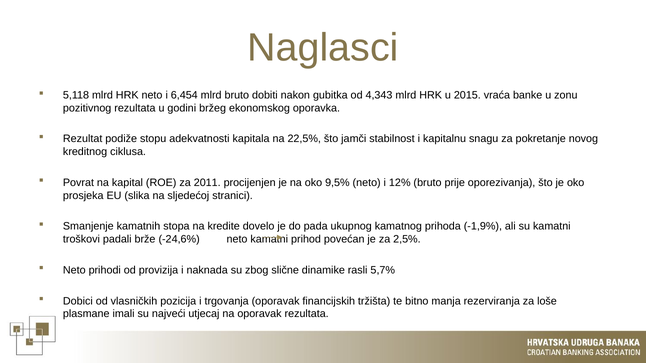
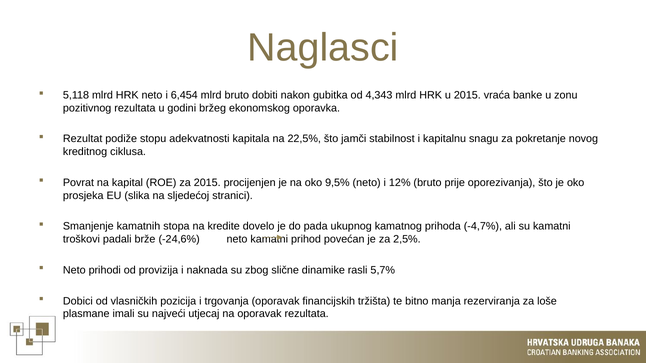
za 2011: 2011 -> 2015 (207, 183)
-1,9%: -1,9% -> -4,7% (483, 227)
